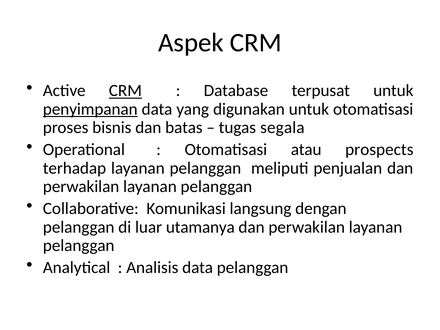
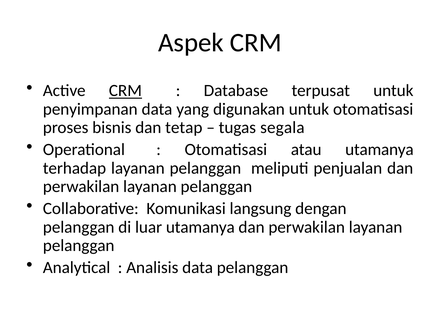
penyimpanan underline: present -> none (90, 109)
batas: batas -> tetap (184, 128)
atau prospects: prospects -> utamanya (379, 150)
